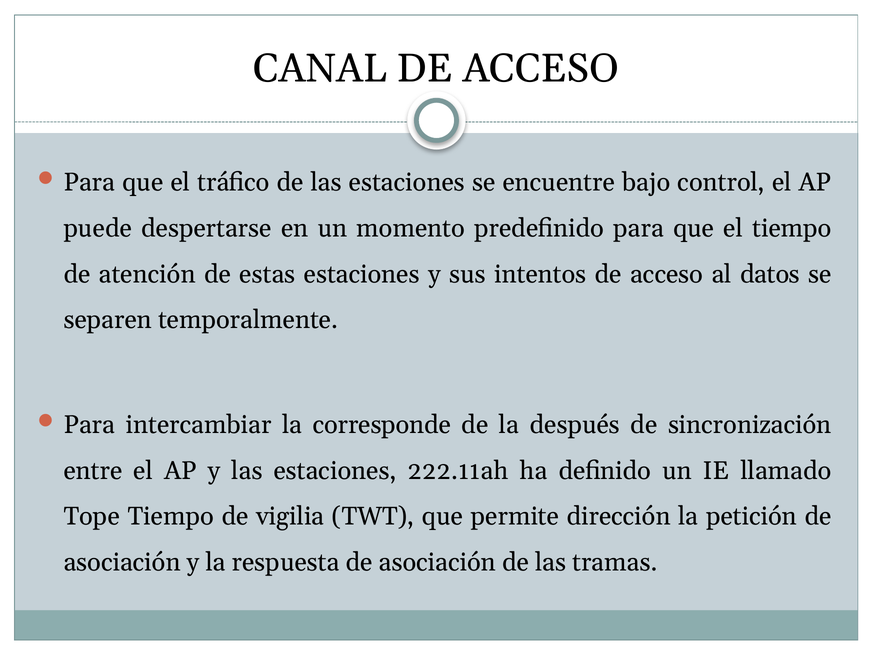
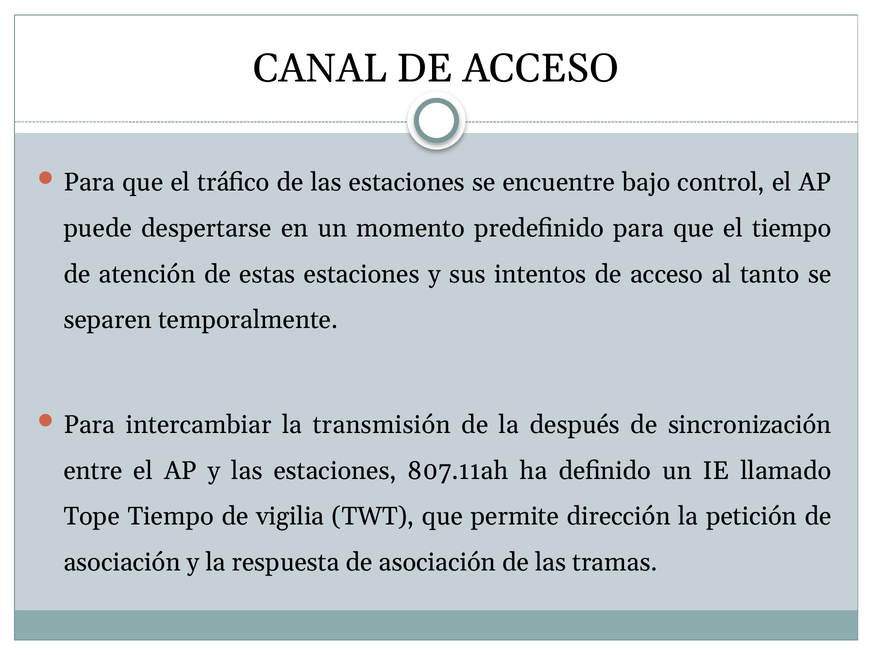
datos: datos -> tanto (770, 274)
corresponde: corresponde -> transmisión (382, 425)
222.11ah: 222.11ah -> 807.11ah (458, 470)
